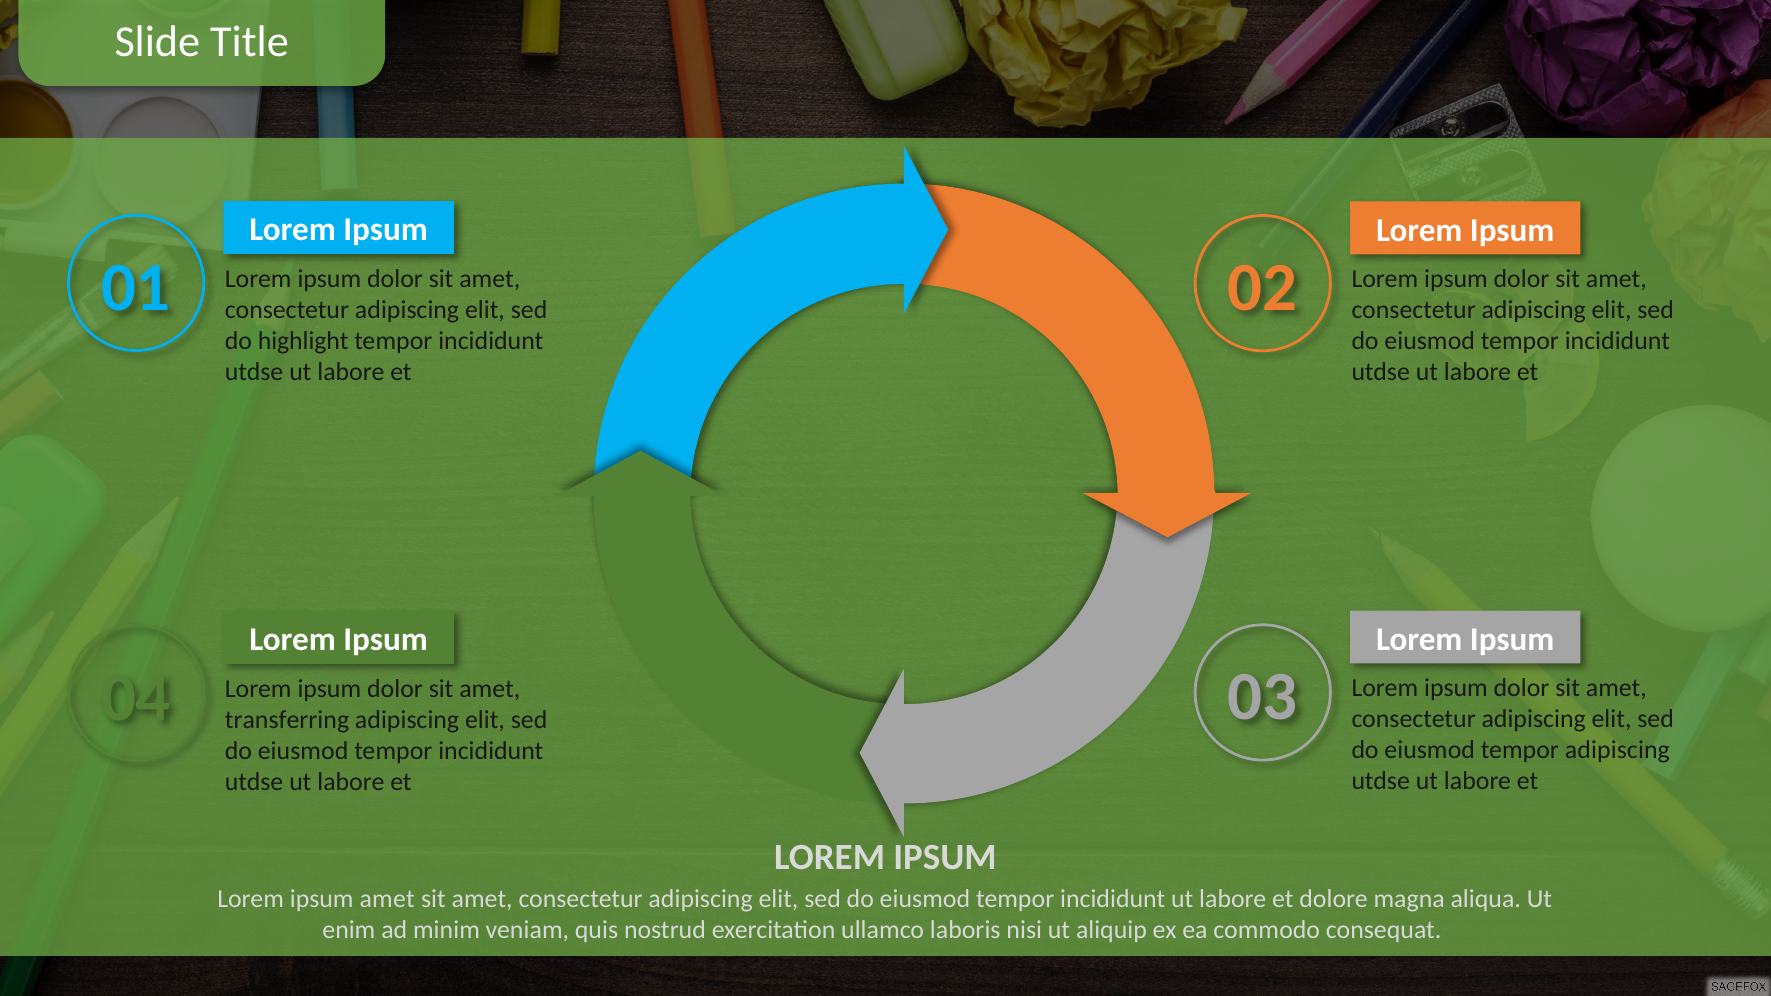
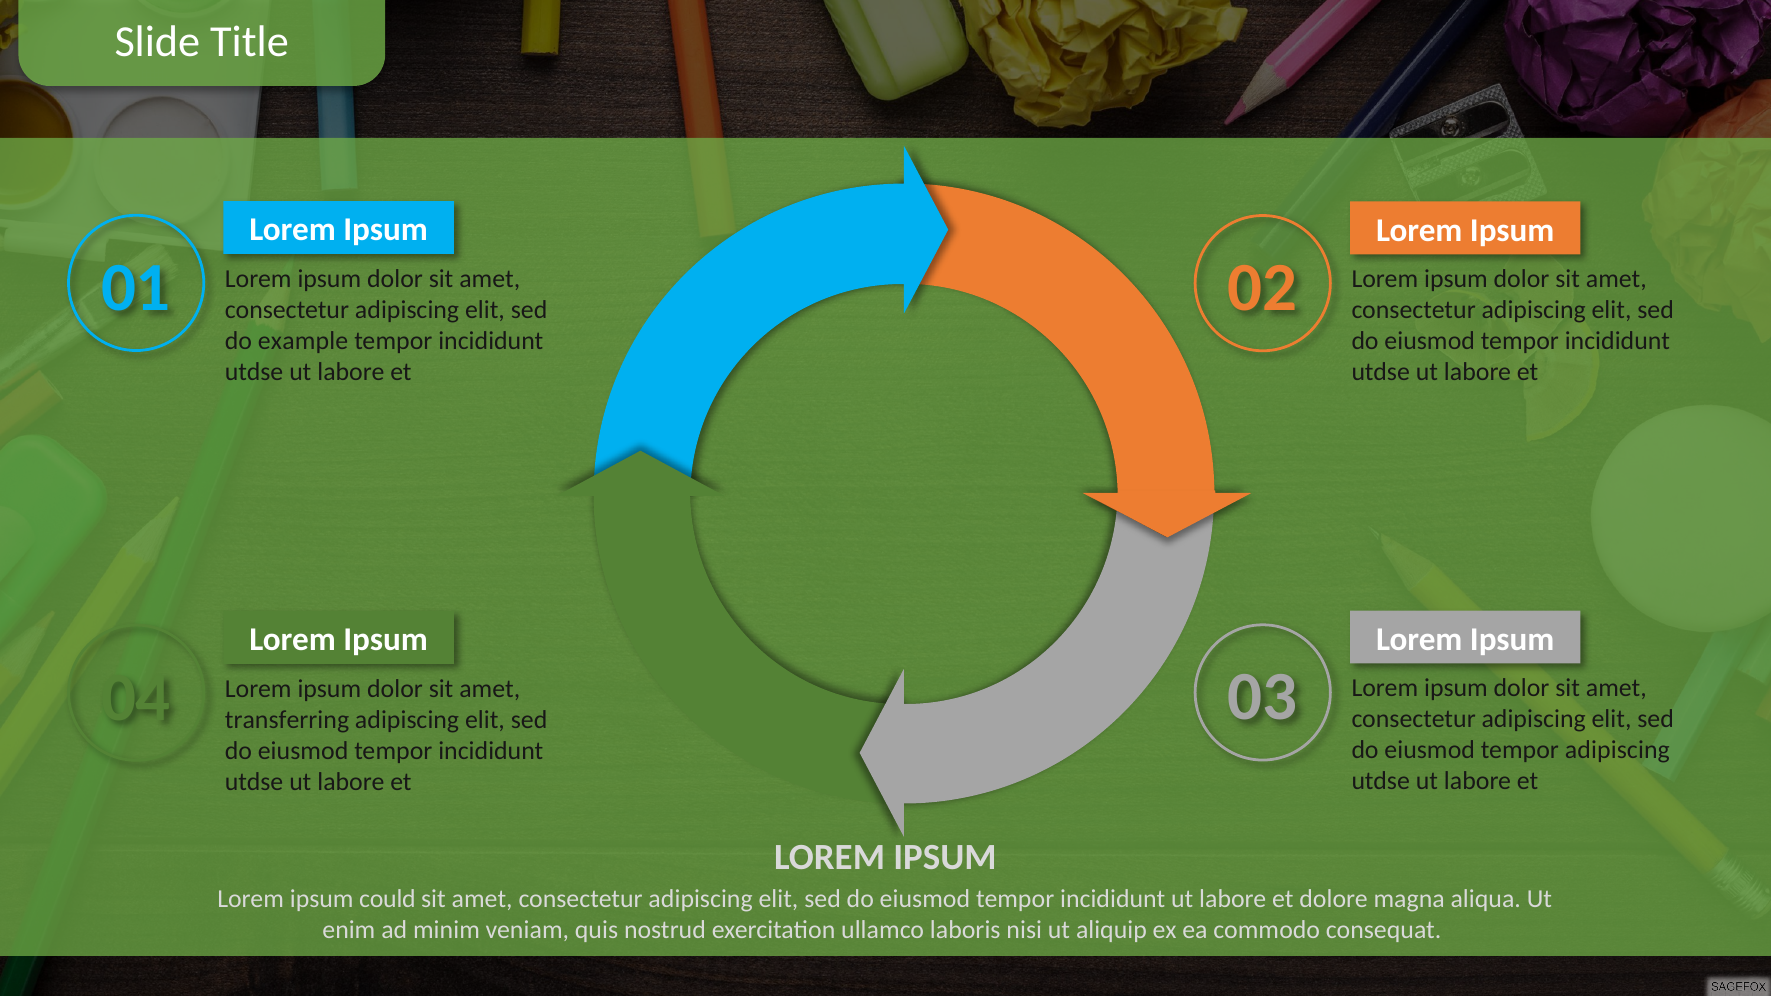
highlight: highlight -> example (303, 341)
ipsum amet: amet -> could (387, 899)
